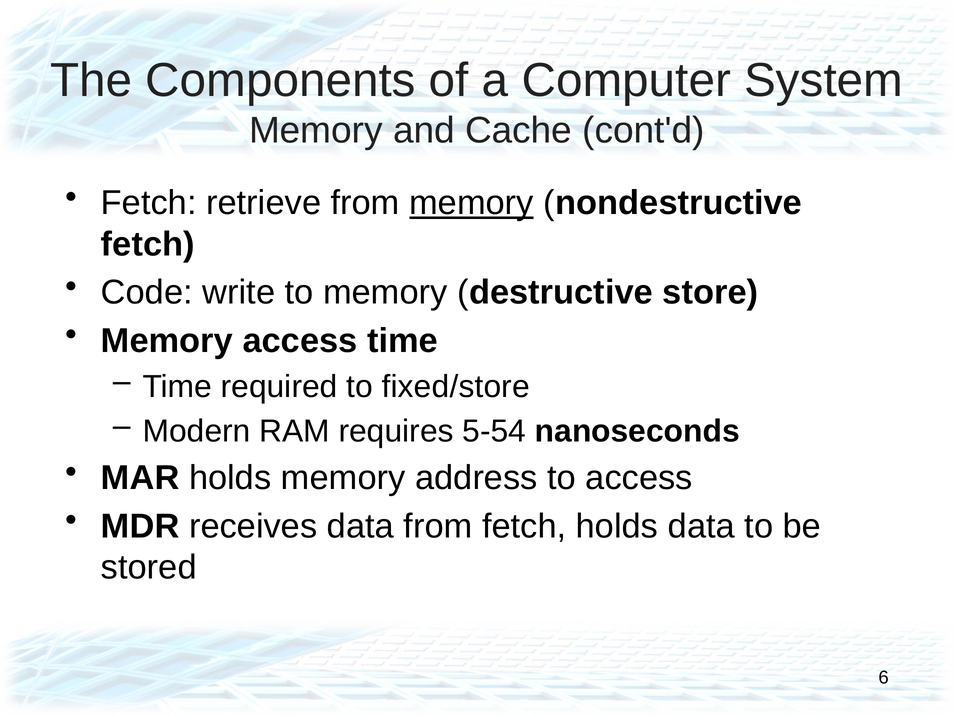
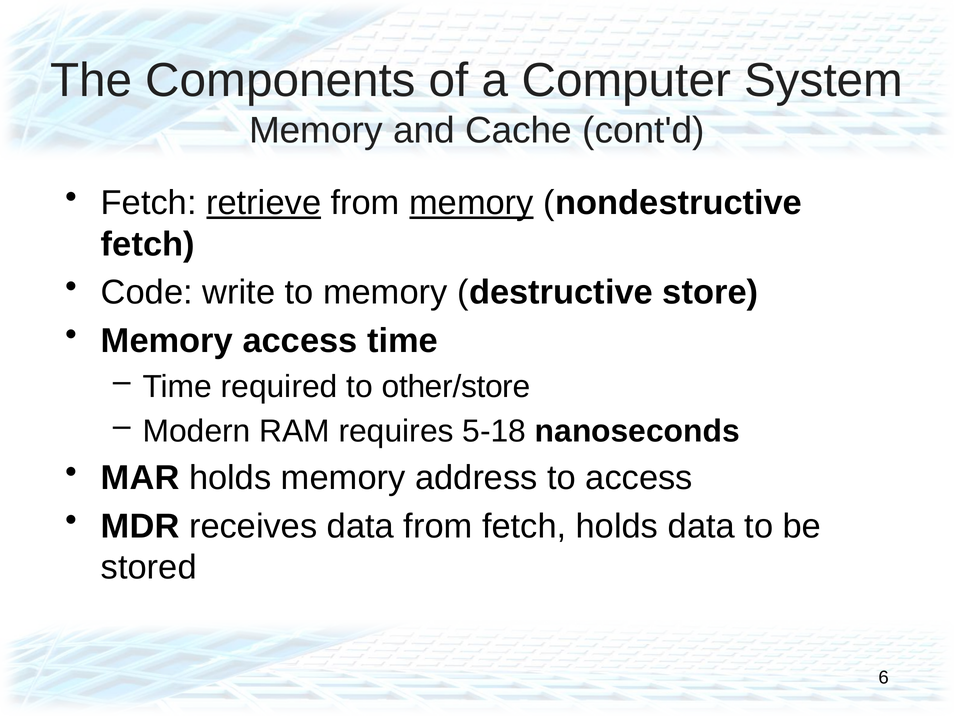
retrieve underline: none -> present (264, 203)
fixed/store: fixed/store -> other/store (456, 386)
5-54: 5-54 -> 5-18 (494, 431)
